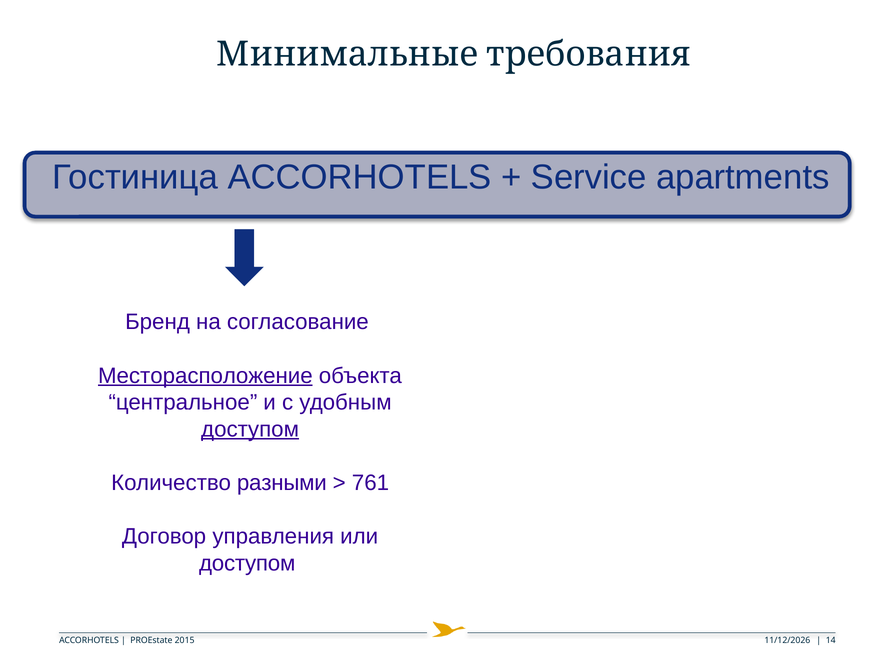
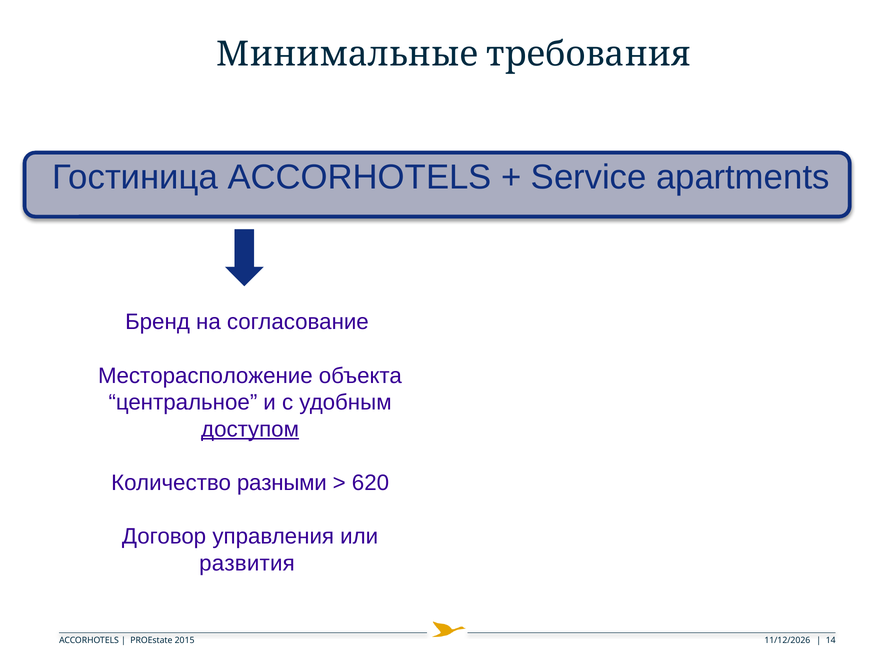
Месторасположение underline: present -> none (205, 376)
761: 761 -> 620 (370, 483)
доступом: доступом -> развития (247, 563)
